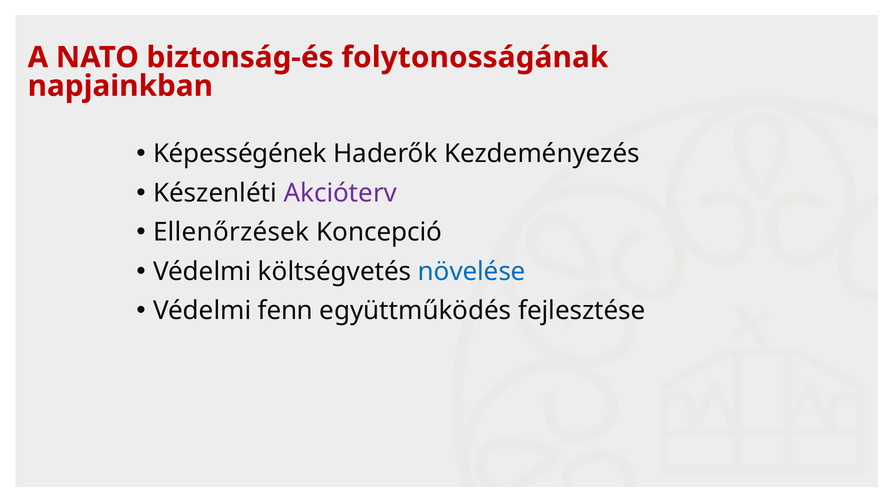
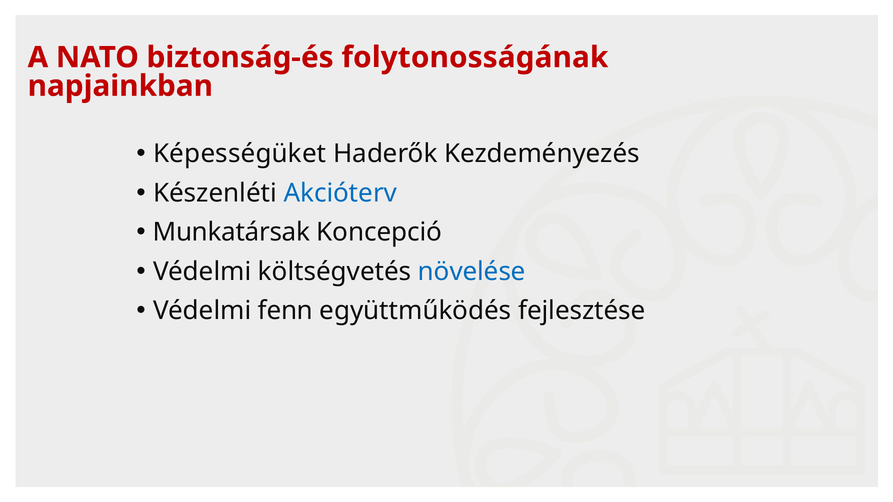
Képességének: Képességének -> Képességüket (240, 154)
Akcióterv colour: purple -> blue (340, 193)
Ellenőrzések: Ellenőrzések -> Munkatársak (231, 232)
